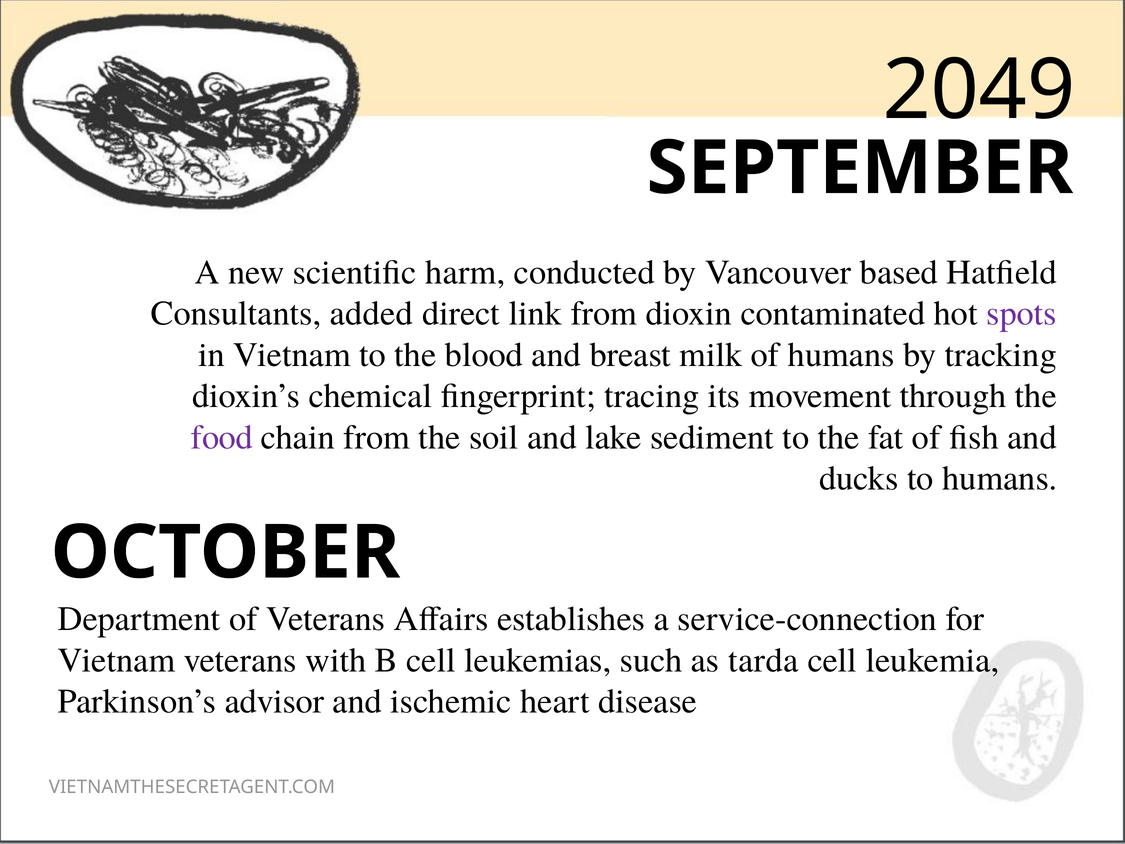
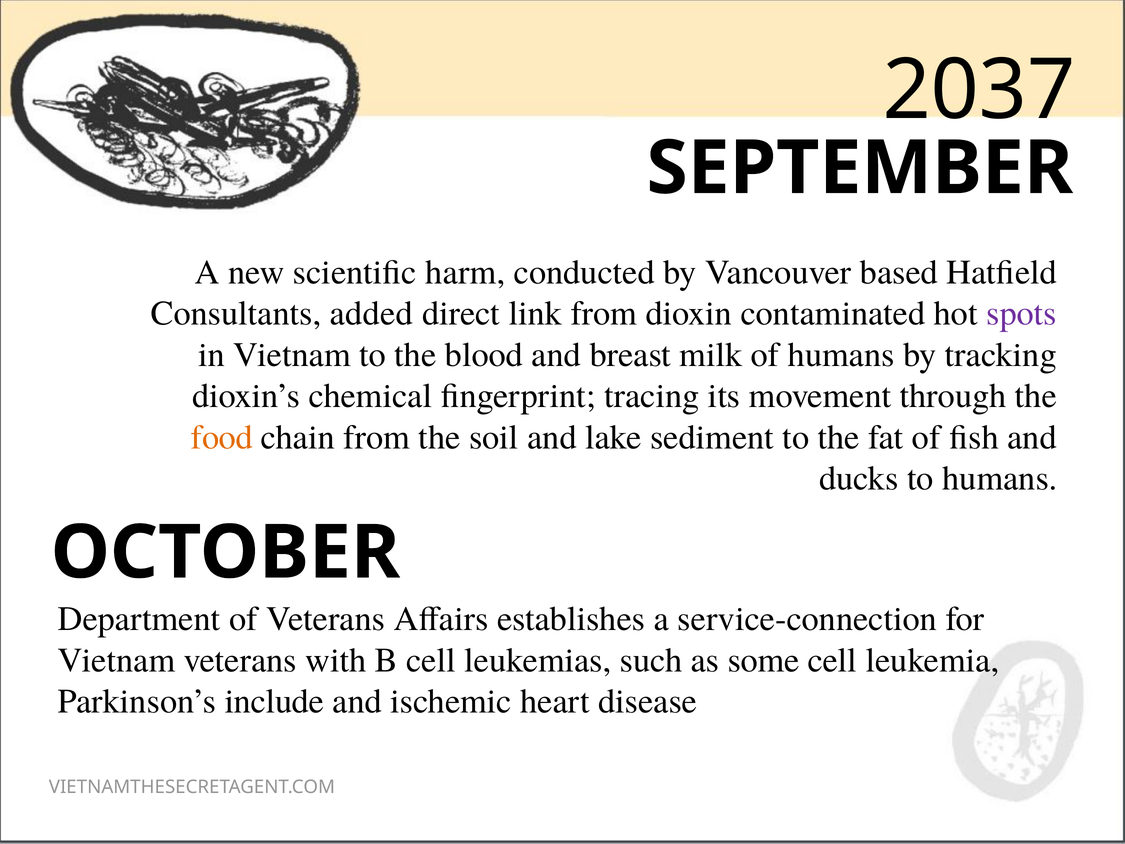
2049: 2049 -> 2037 (979, 90)
food colour: purple -> orange (222, 437)
tarda: tarda -> some (764, 660)
advisor: advisor -> include (274, 701)
